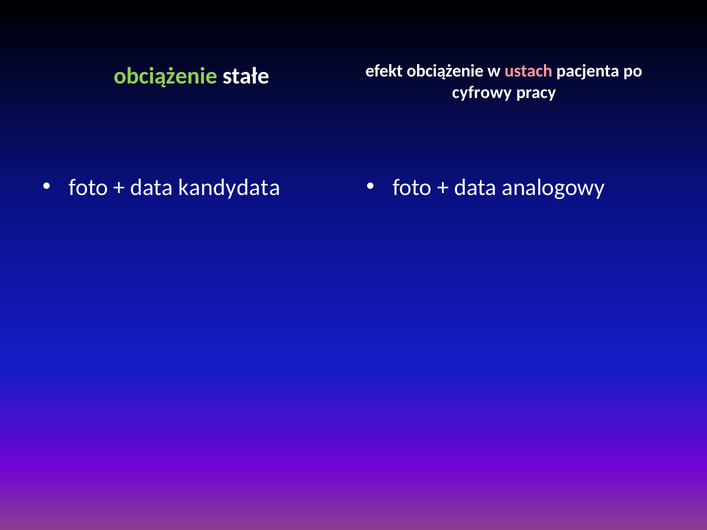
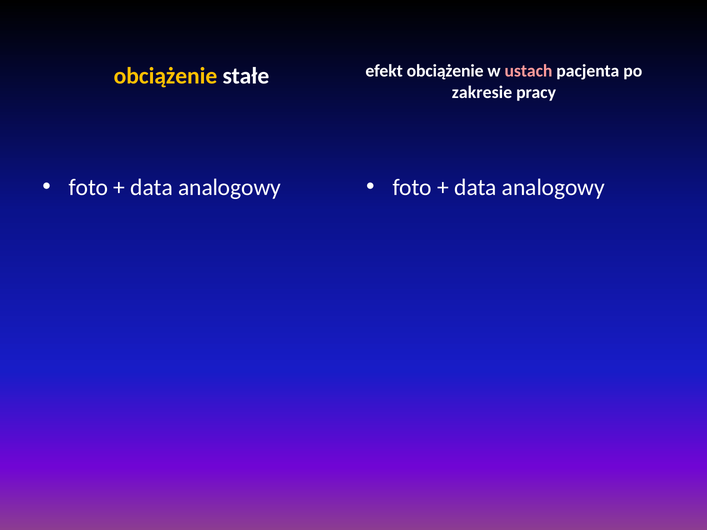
obciążenie colour: light green -> yellow (165, 76)
cyfrowy: cyfrowy -> zakresie (482, 92)
kandydata: kandydata -> analogowy (230, 187)
